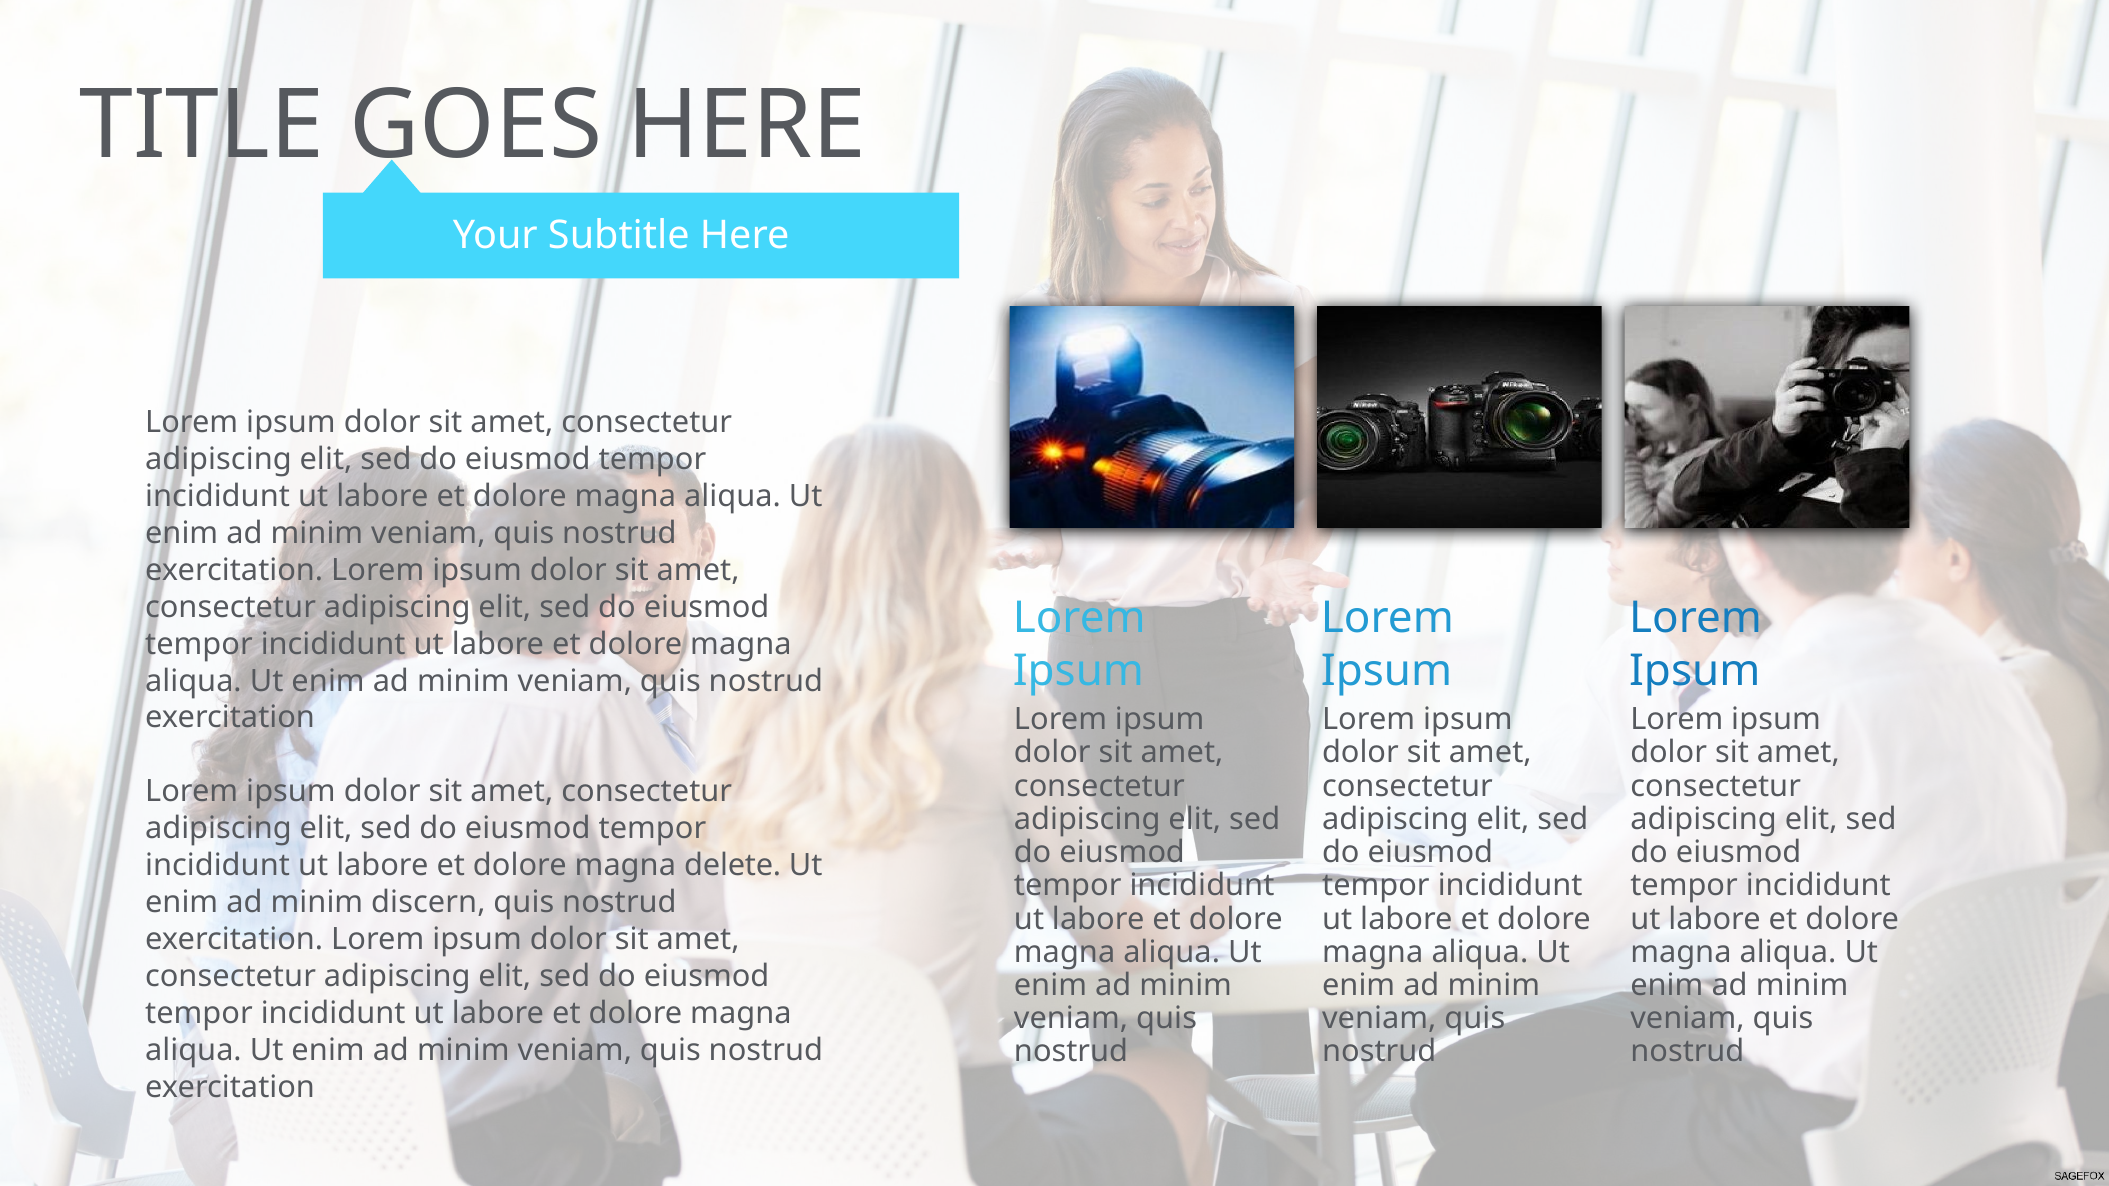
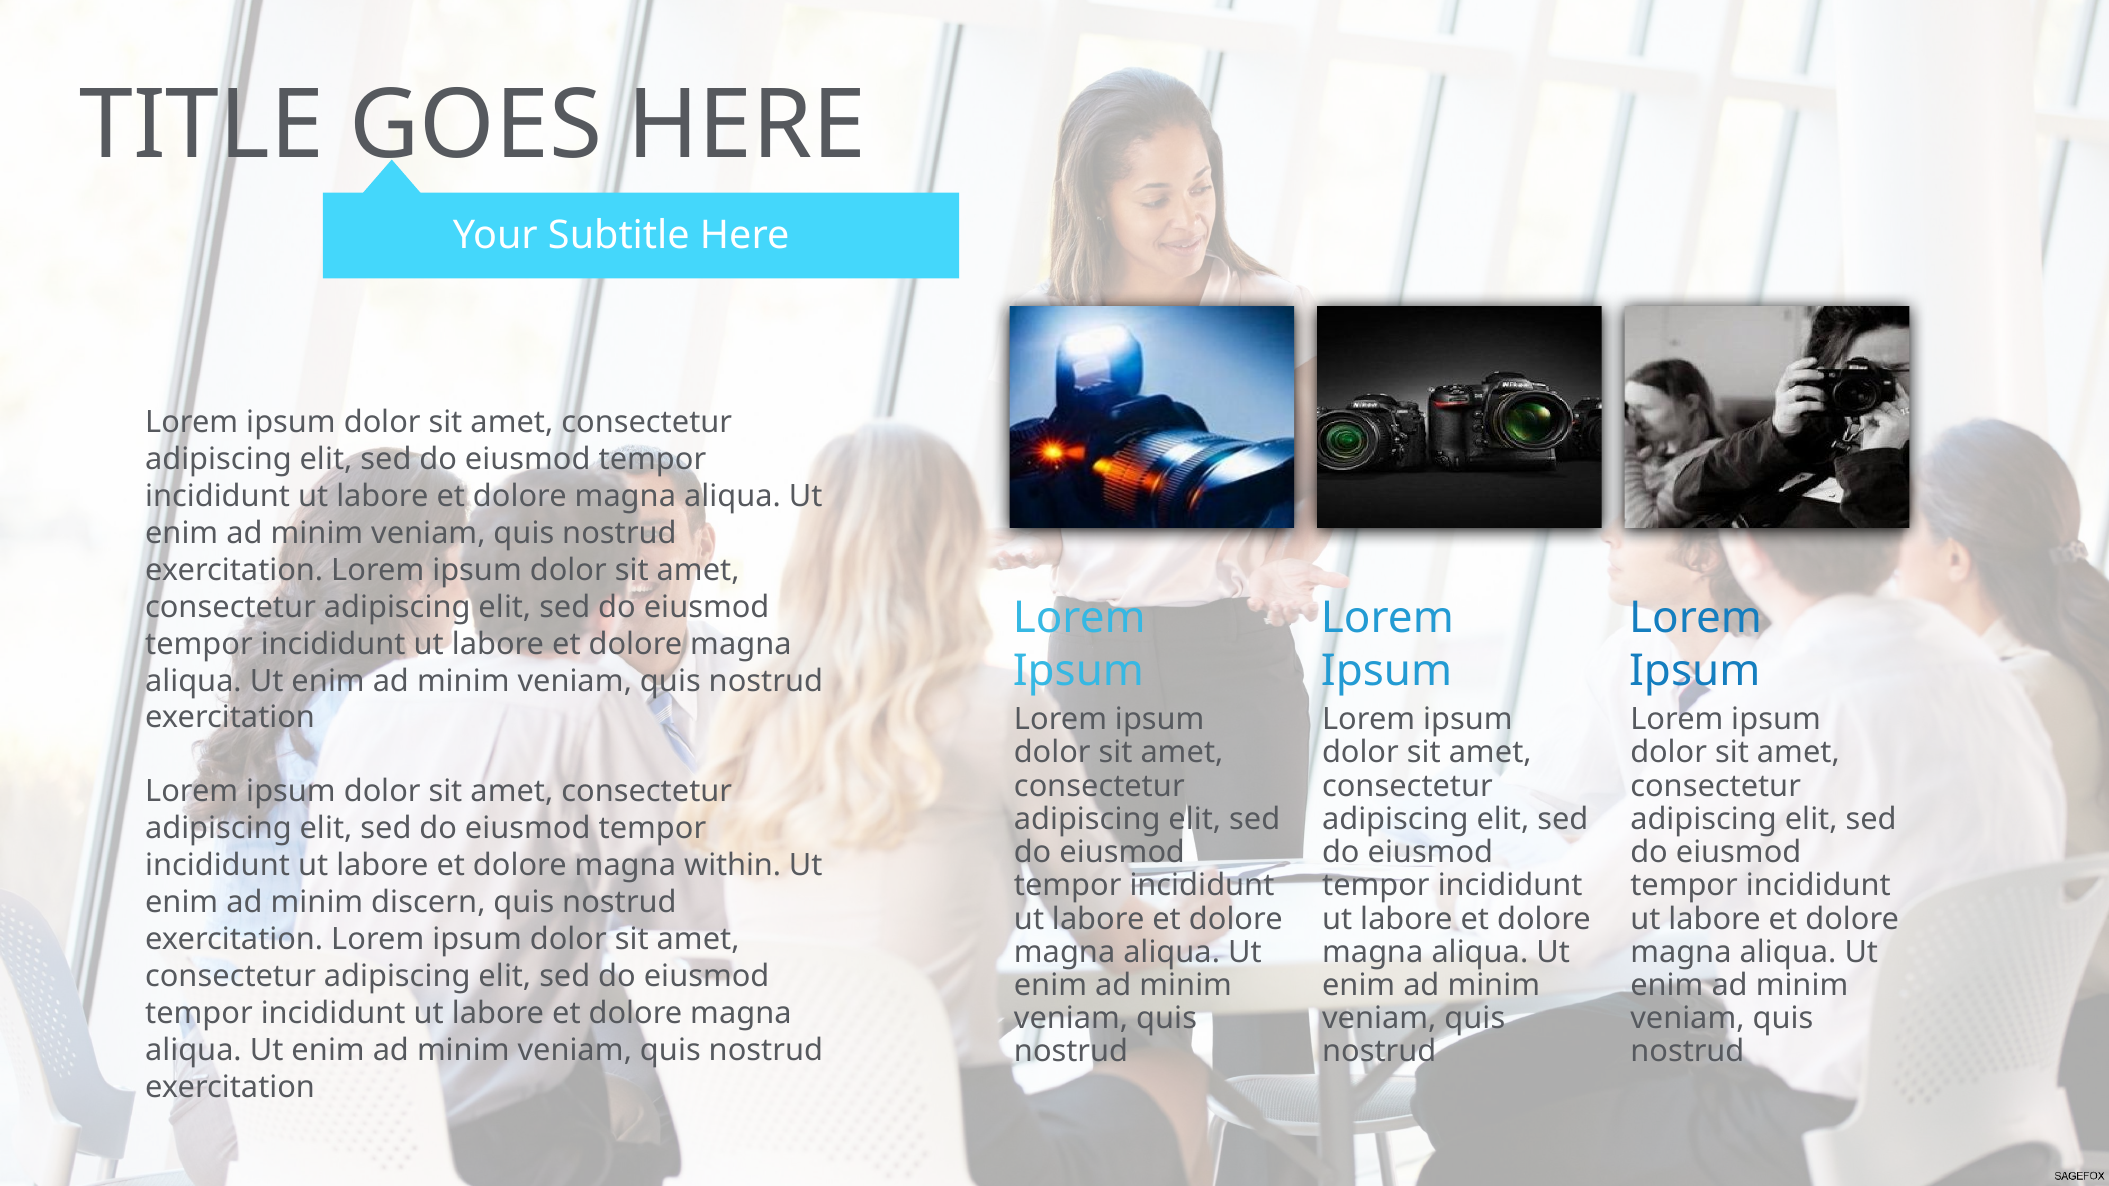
delete: delete -> within (733, 866)
